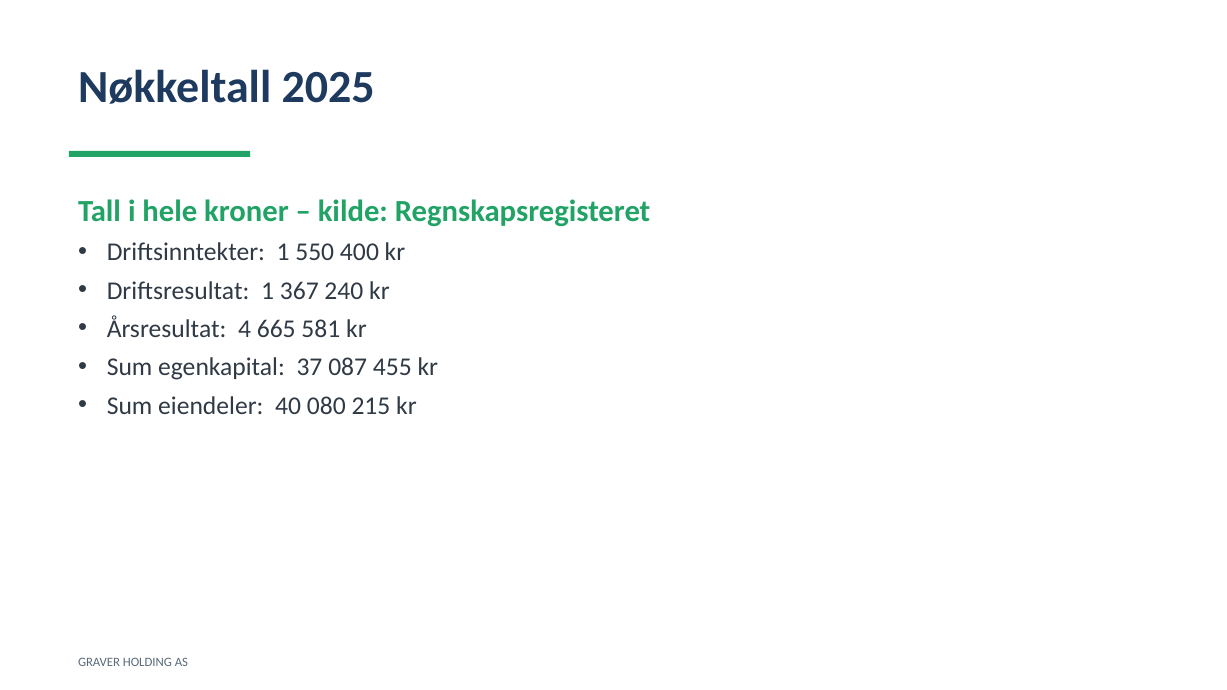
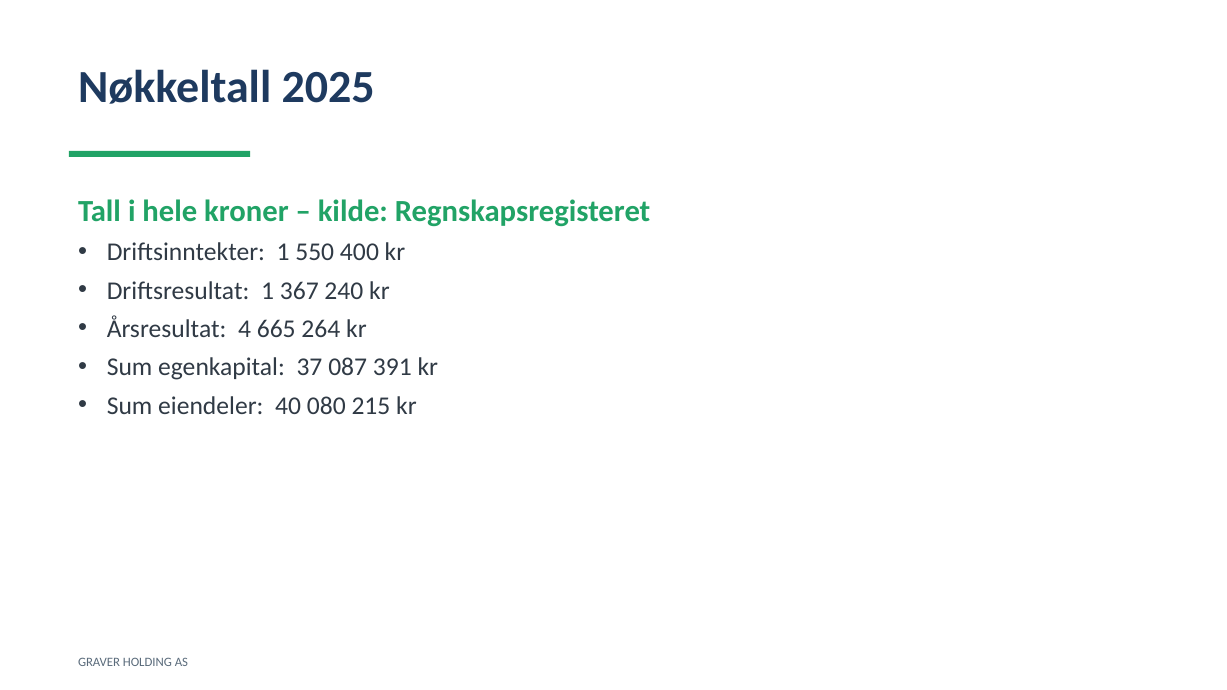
581: 581 -> 264 (321, 329)
455: 455 -> 391 (392, 367)
